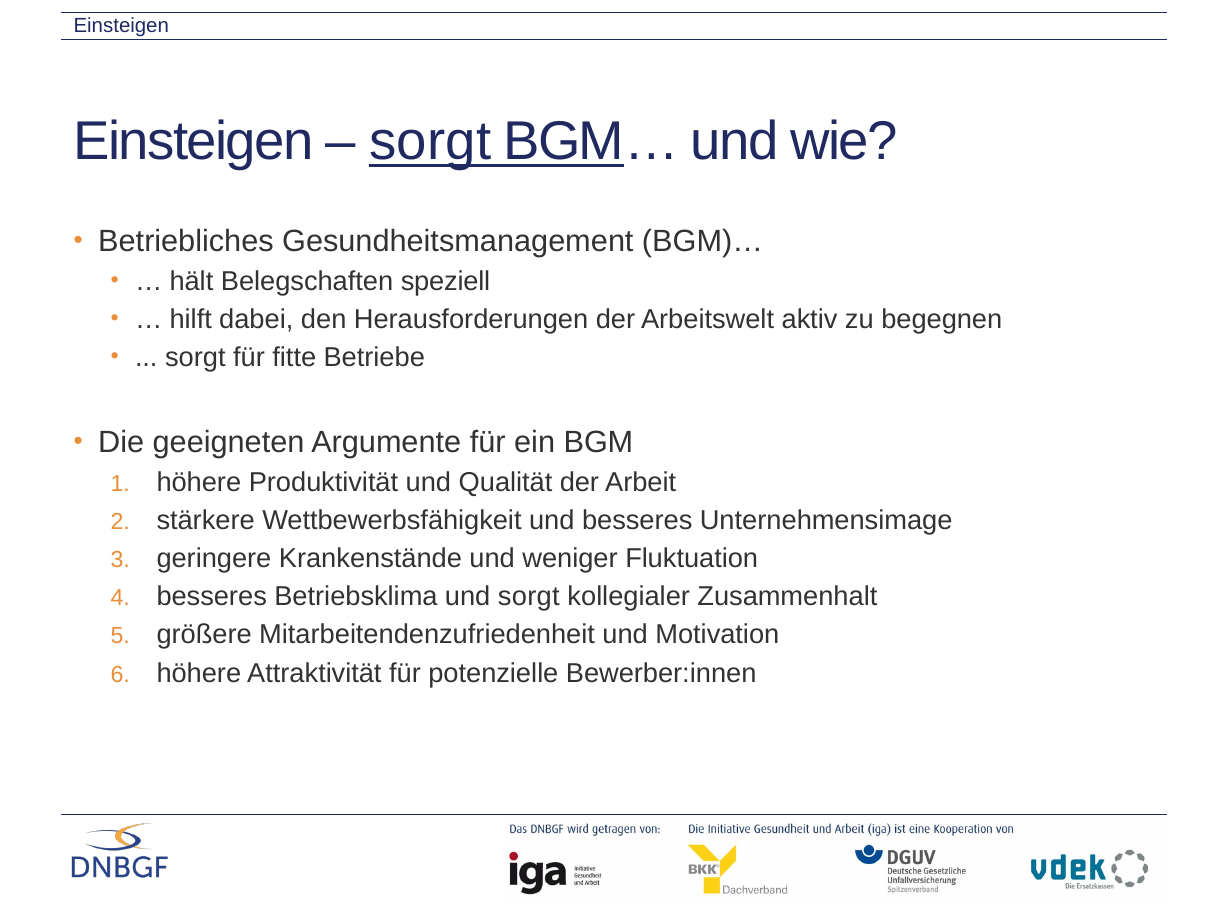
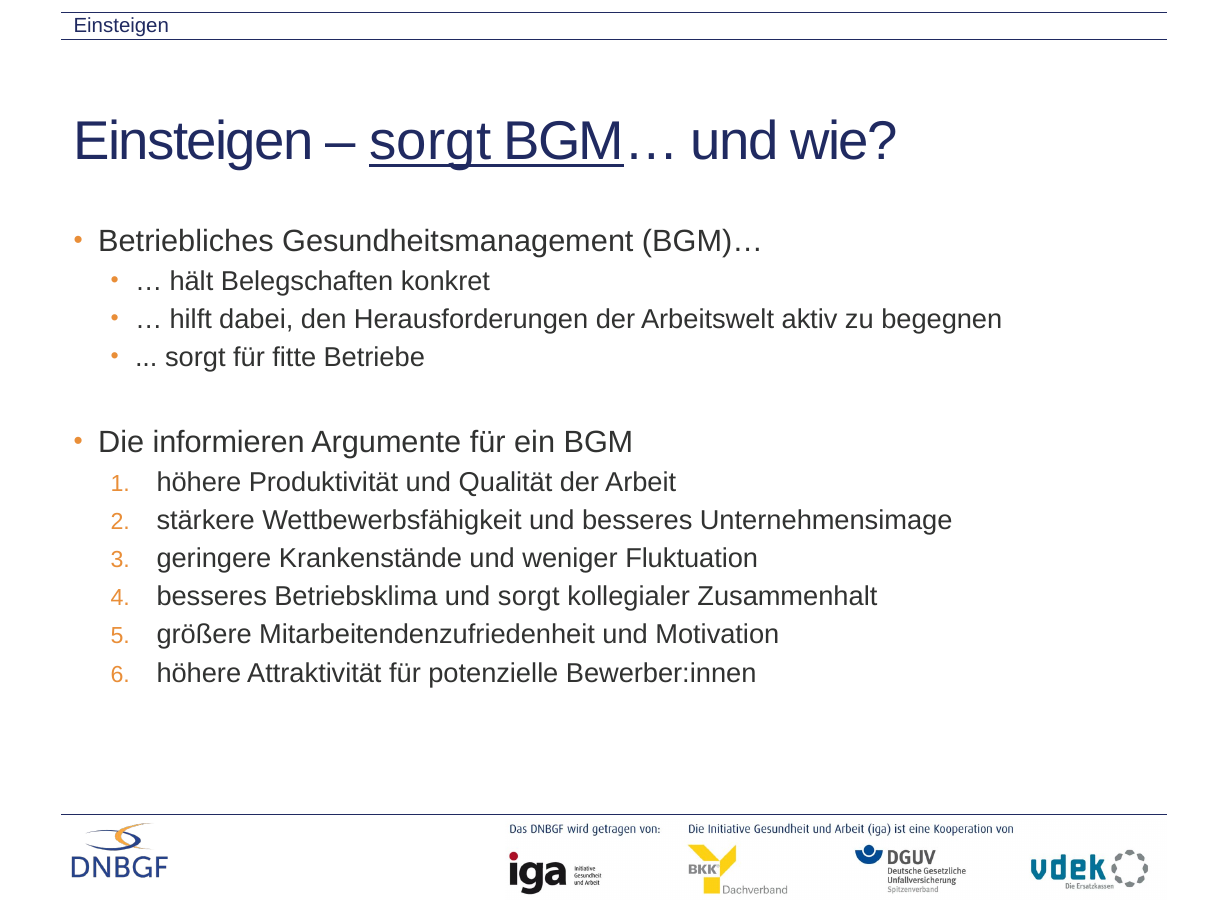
speziell: speziell -> konkret (445, 282)
geeigneten: geeigneten -> informieren (229, 442)
